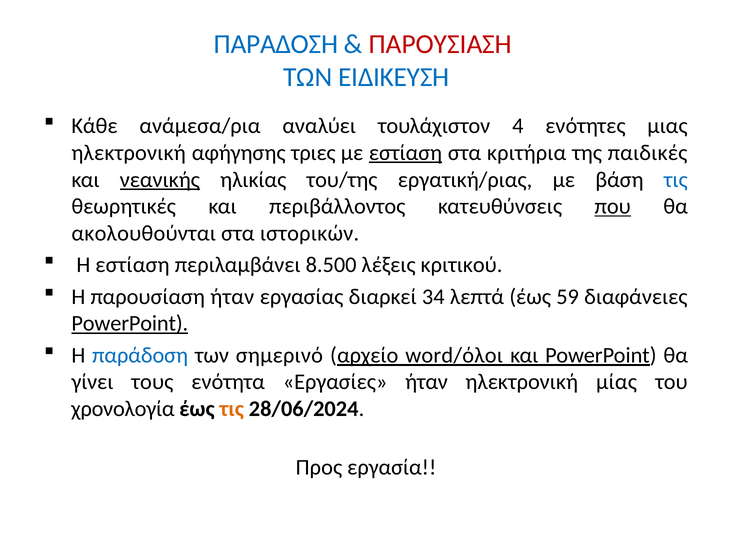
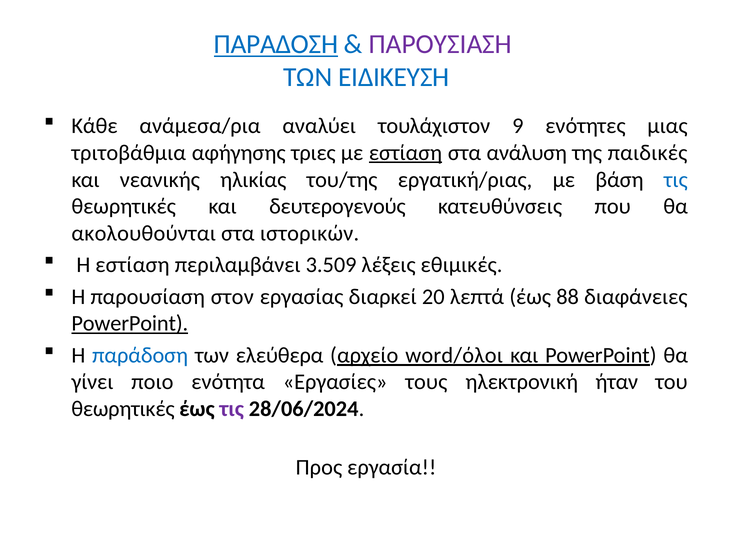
ΠΑΡΑΔΟΣΗ underline: none -> present (276, 44)
ΠΑΡΟΥΣΙΑΣΗ colour: red -> purple (440, 44)
4: 4 -> 9 (518, 126)
ηλεκτρονική: ηλεκτρονική -> τριτοβάθμια (129, 153)
κριτήρια: κριτήρια -> ανάλυση (527, 153)
νεανικής underline: present -> none (160, 180)
περιβάλλοντος: περιβάλλοντος -> δευτερογενούς (337, 206)
που underline: present -> none (613, 206)
8.500: 8.500 -> 3.509 (331, 265)
κριτικού: κριτικού -> εθιμικές (461, 265)
παρουσίαση ήταν: ήταν -> στον (232, 297)
34: 34 -> 20 (433, 297)
59: 59 -> 88 (568, 297)
σημερινό: σημερινό -> ελεύθερα (280, 355)
τους: τους -> ποιο (152, 382)
Εργασίες ήταν: ήταν -> τους (426, 382)
μίας: μίας -> ήταν (617, 382)
χρονολογία: χρονολογία -> θεωρητικές (123, 409)
τις colour: orange -> purple (232, 409)
